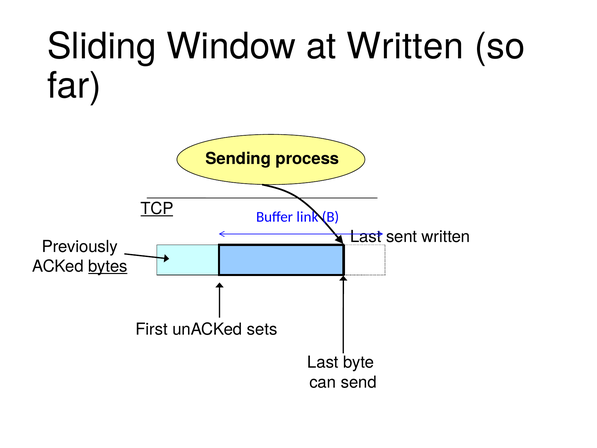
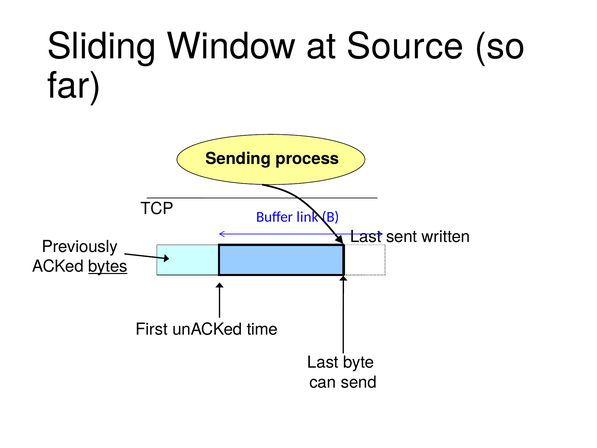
at Written: Written -> Source (405, 46)
TCP underline: present -> none (157, 209)
sets: sets -> time (262, 329)
